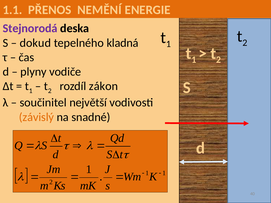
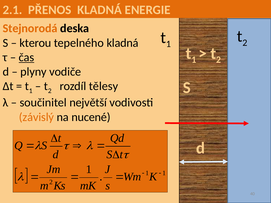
1.1: 1.1 -> 2.1 (13, 10)
PŘENOS NEMĚNÍ: NEMĚNÍ -> KLADNÁ (100, 10)
Stejnorodá colour: purple -> orange (30, 28)
dokud: dokud -> kterou (35, 43)
čas underline: none -> present (26, 57)
zákon: zákon -> tělesy (104, 86)
snadné: snadné -> nucené (91, 117)
